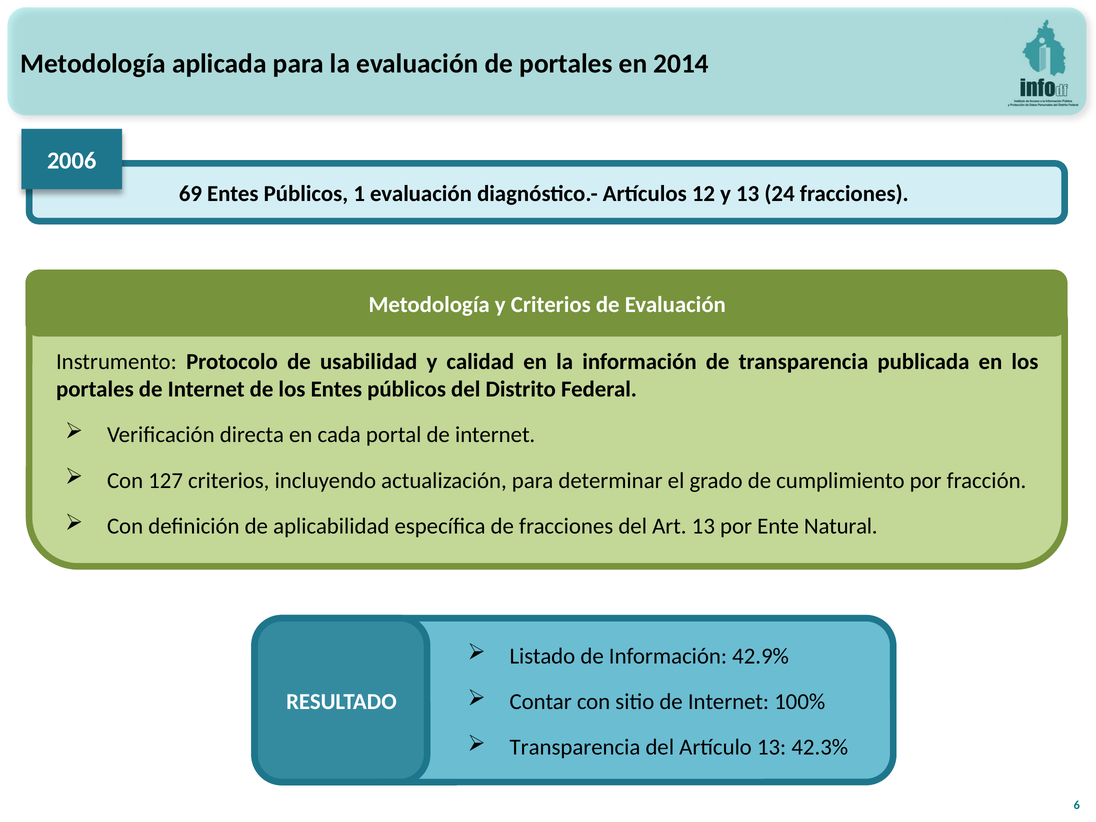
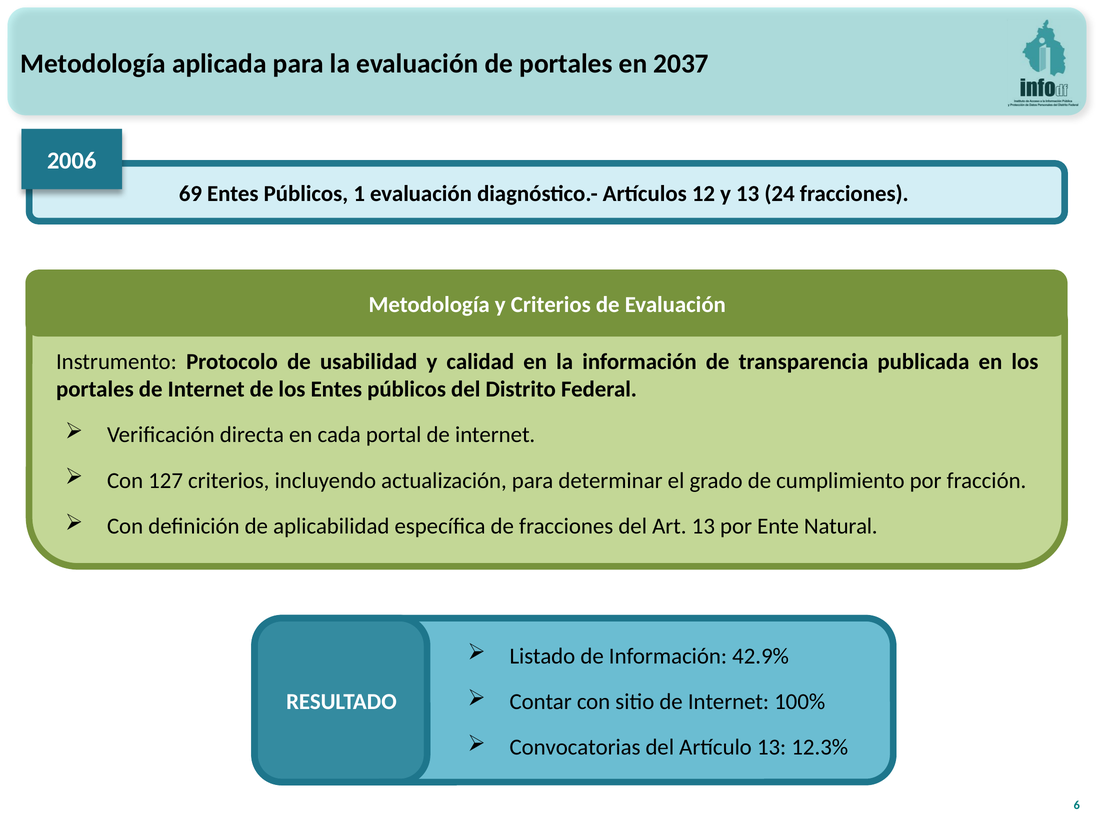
2014: 2014 -> 2037 (681, 64)
Transparencia: Transparencia -> Convocatorias (575, 747)
42.3%: 42.3% -> 12.3% (820, 747)
